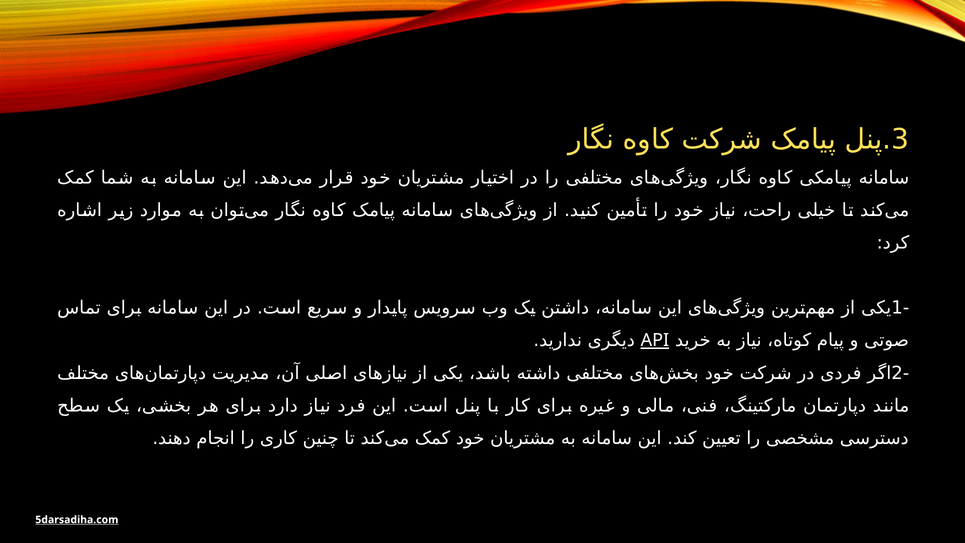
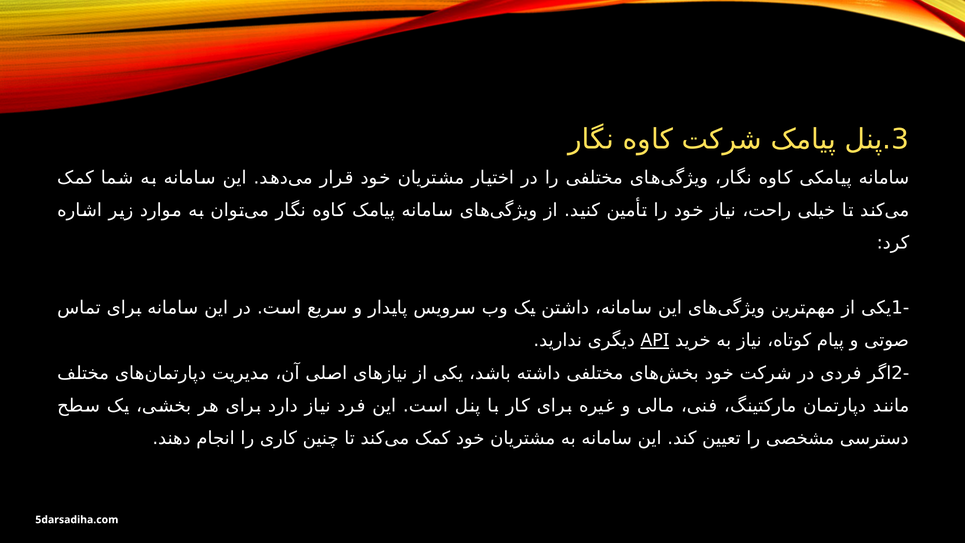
5darsadiha.com underline: present -> none (77, 520)
